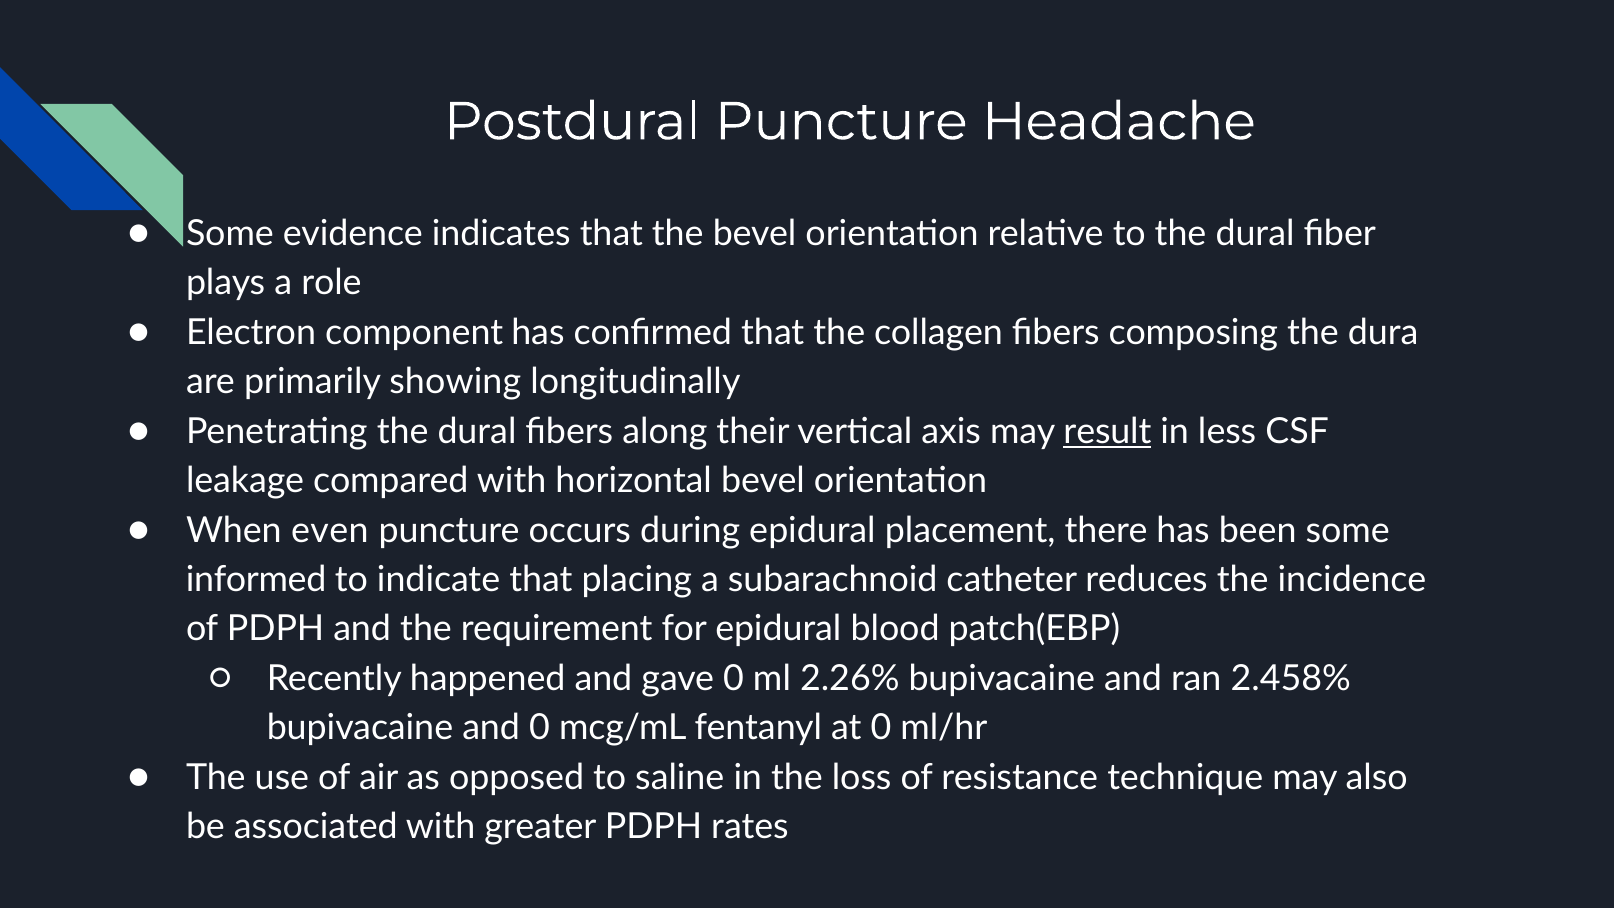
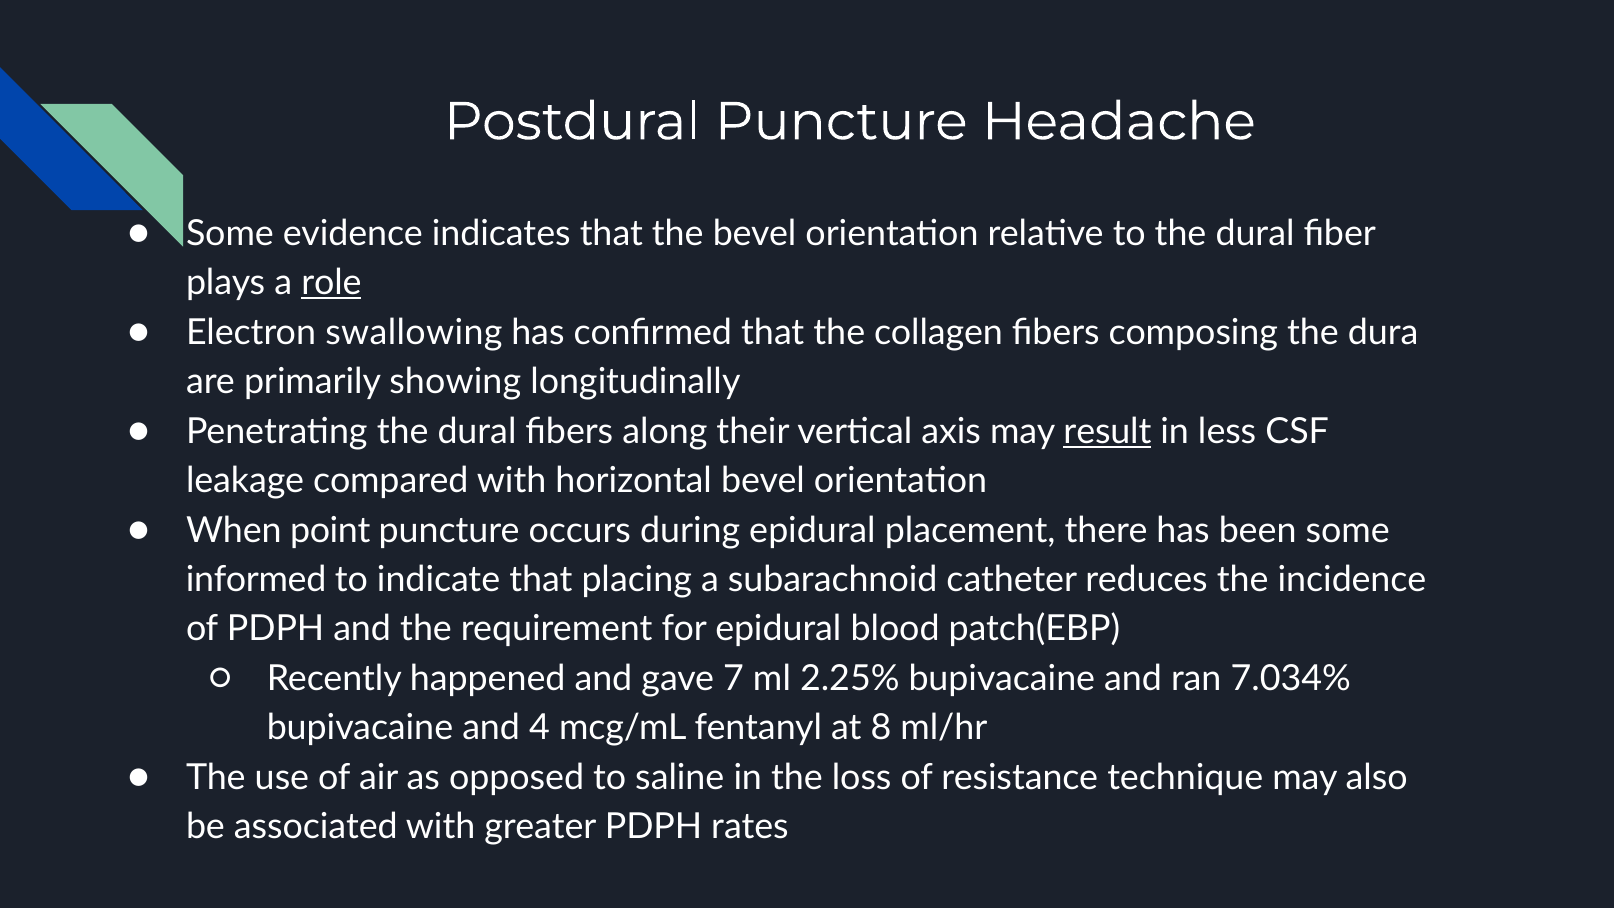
role underline: none -> present (331, 283)
component: component -> swallowing (414, 332)
even: even -> point (330, 530)
gave 0: 0 -> 7 (734, 678)
2.26%: 2.26% -> 2.25% (850, 678)
2.458%: 2.458% -> 7.034% (1291, 678)
and 0: 0 -> 4 (540, 728)
at 0: 0 -> 8 (881, 728)
